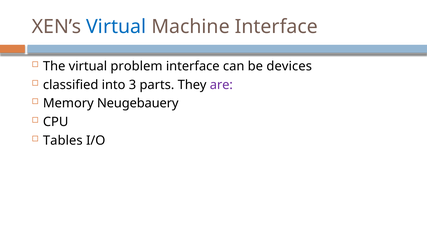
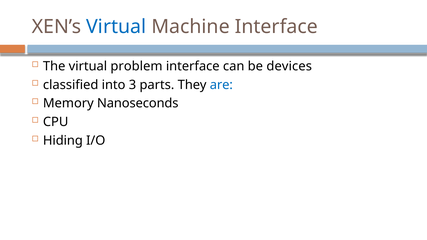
are colour: purple -> blue (221, 85)
Neugebauery: Neugebauery -> Nanoseconds (138, 103)
Tables: Tables -> Hiding (63, 141)
